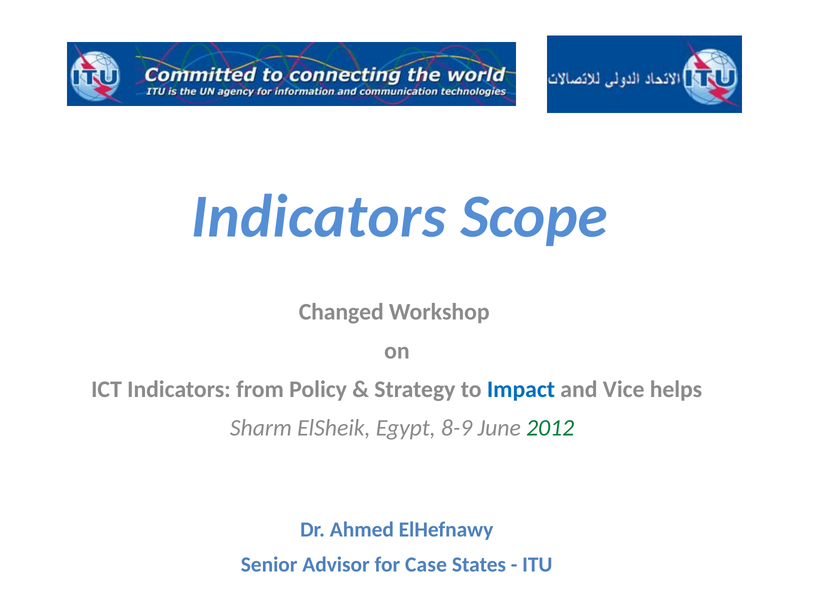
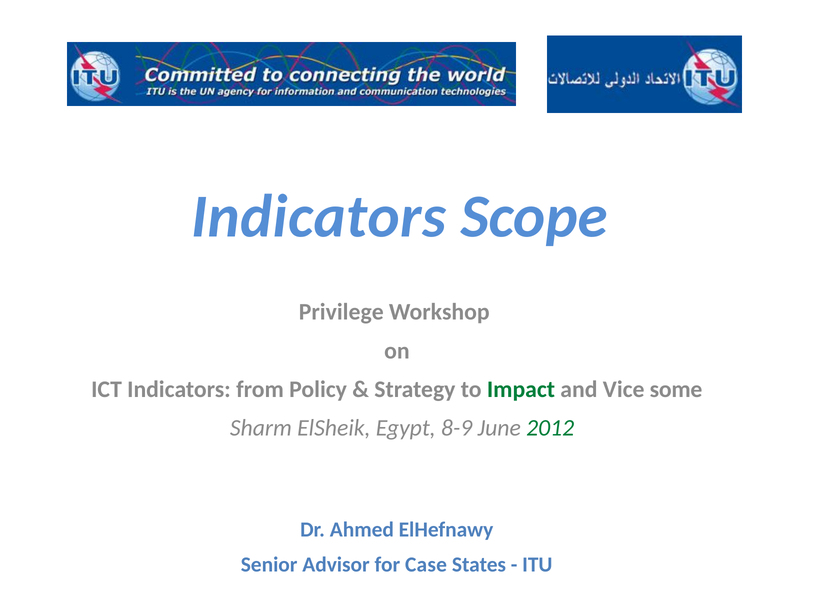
Changed: Changed -> Privilege (341, 312)
Impact colour: blue -> green (521, 389)
helps: helps -> some (676, 389)
